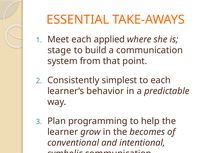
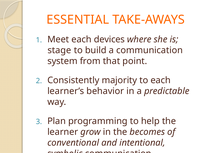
applied: applied -> devices (109, 39)
simplest: simplest -> majority (119, 80)
